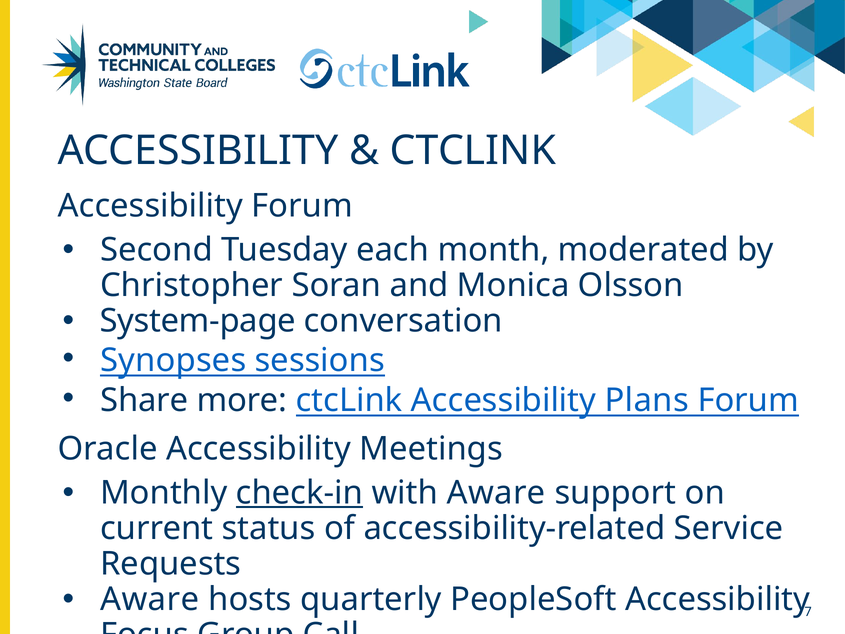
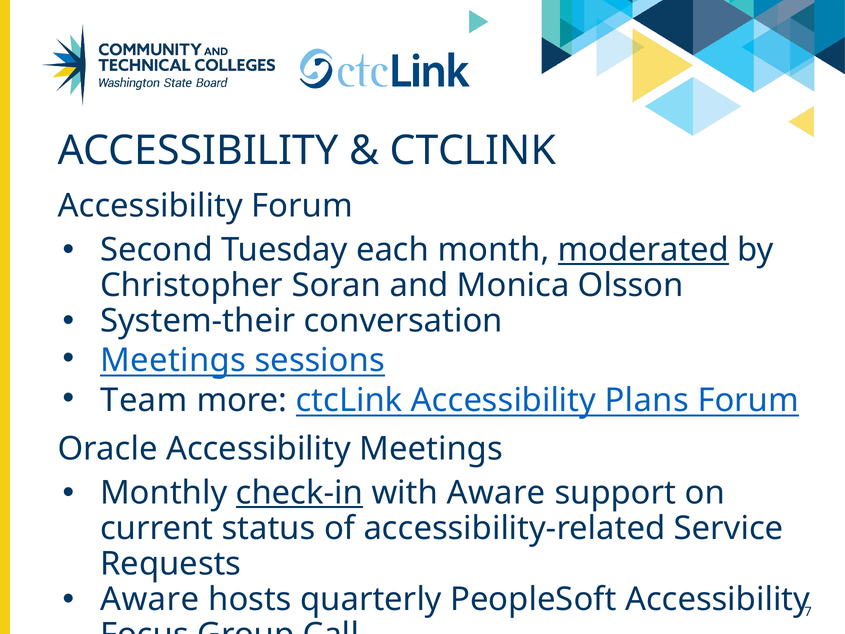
moderated underline: none -> present (643, 250)
System-page: System-page -> System-their (198, 321)
Synopses: Synopses -> Meetings (173, 360)
Share: Share -> Team (144, 400)
